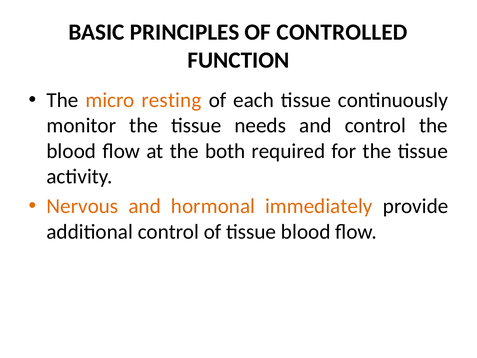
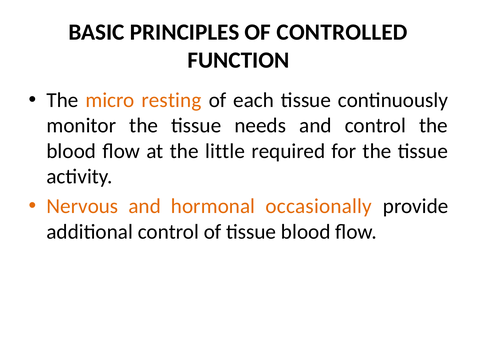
both: both -> little (225, 151)
immediately: immediately -> occasionally (319, 206)
